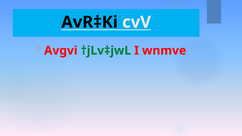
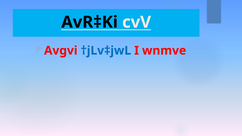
†jLv‡jwL colour: green -> blue (106, 51)
